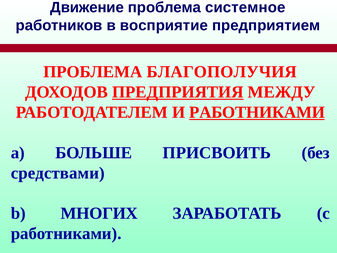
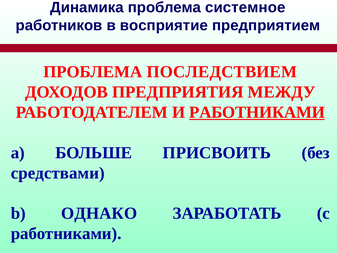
Движение: Движение -> Динамика (87, 7)
БЛАГОПОЛУЧИЯ: БЛАГОПОЛУЧИЯ -> ПОСЛЕДСТВИЕМ (222, 72)
ПРЕДПРИЯТИЯ underline: present -> none (178, 92)
МНОГИХ: МНОГИХ -> ОДНАКО (99, 213)
